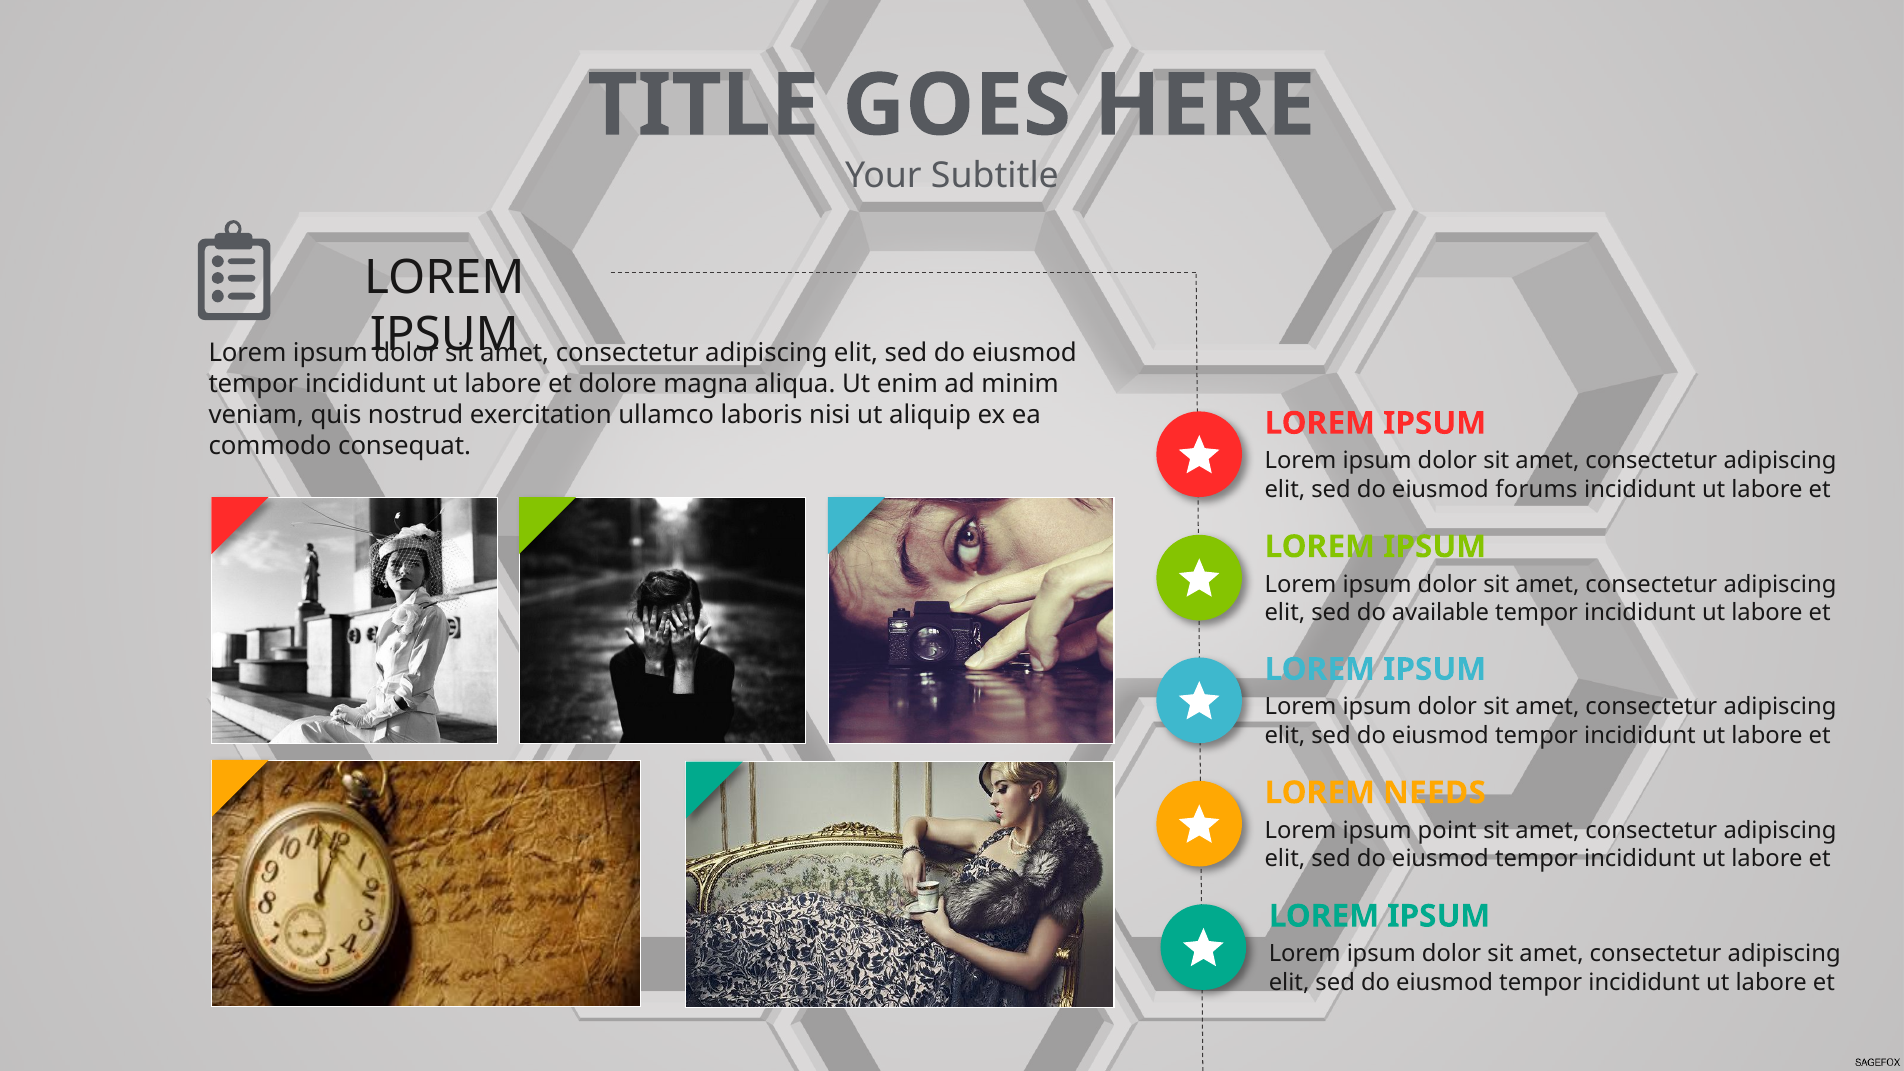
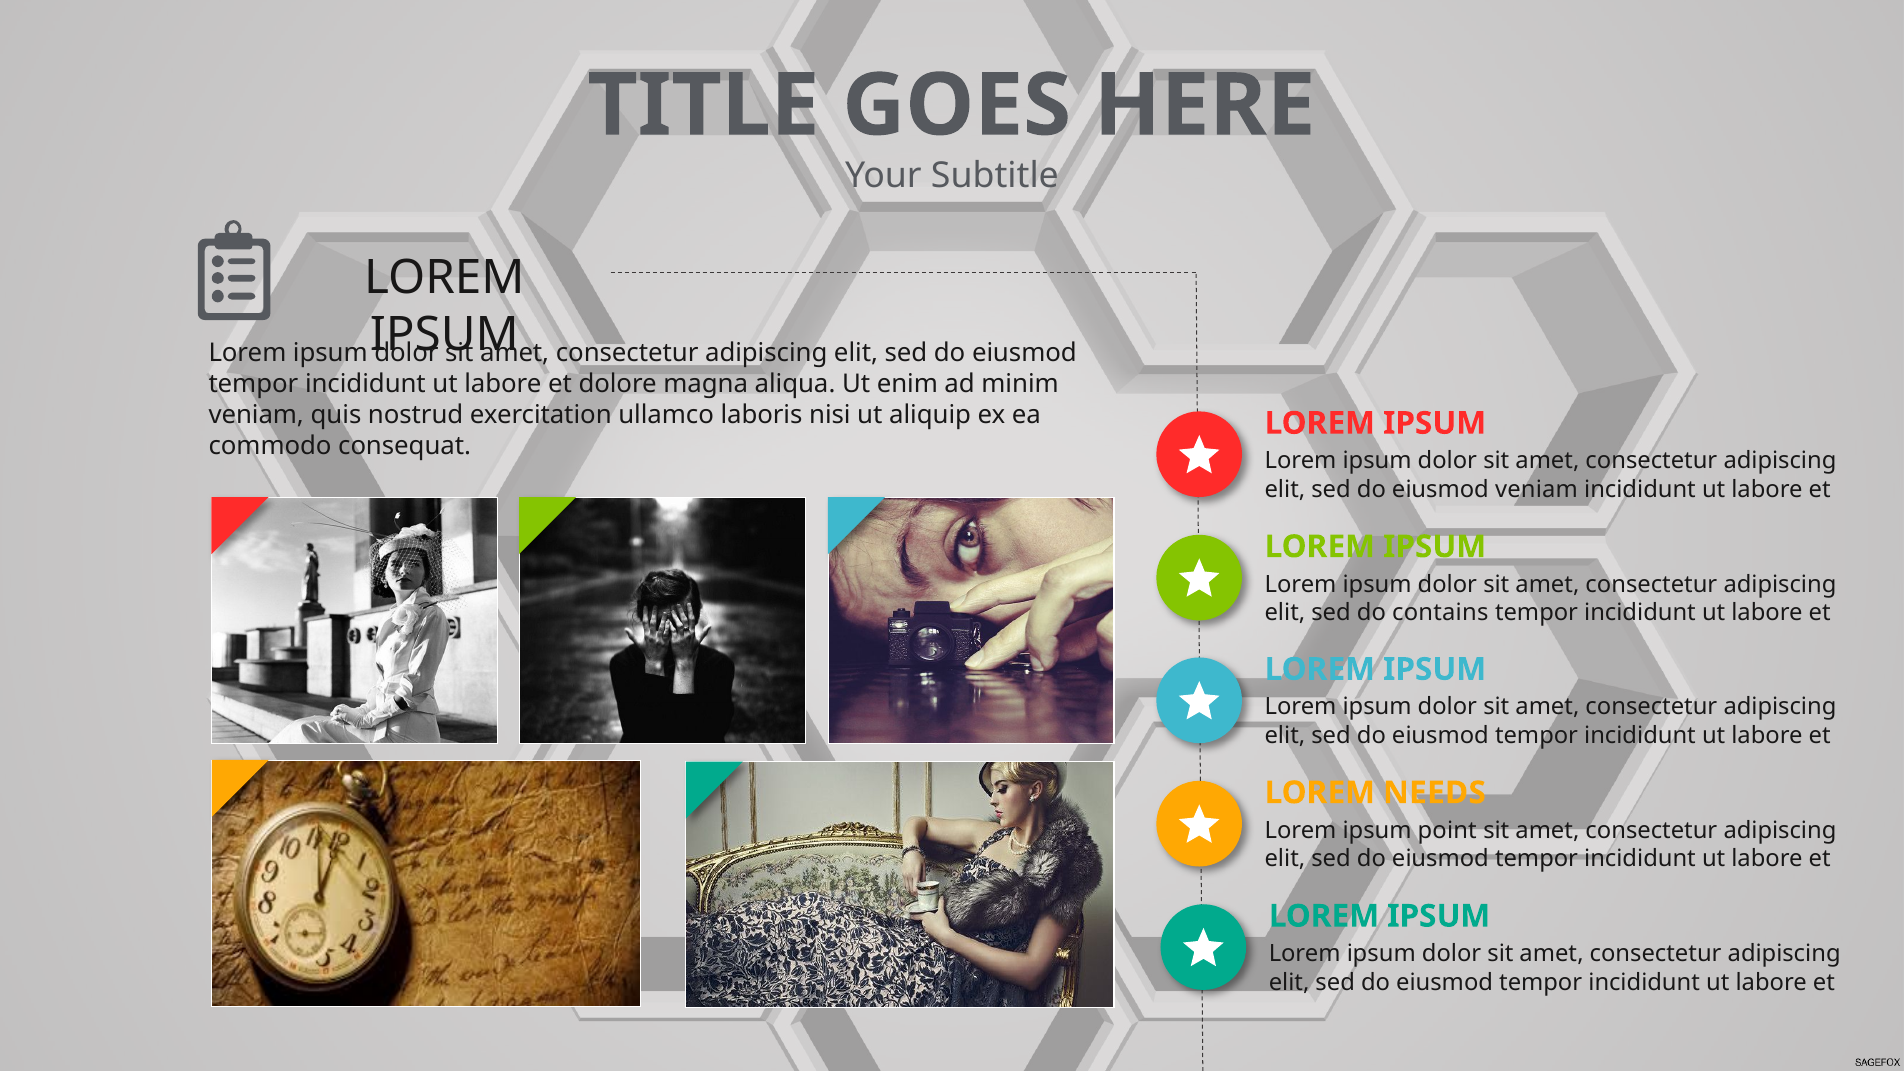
eiusmod forums: forums -> veniam (1536, 489)
available: available -> contains (1440, 613)
